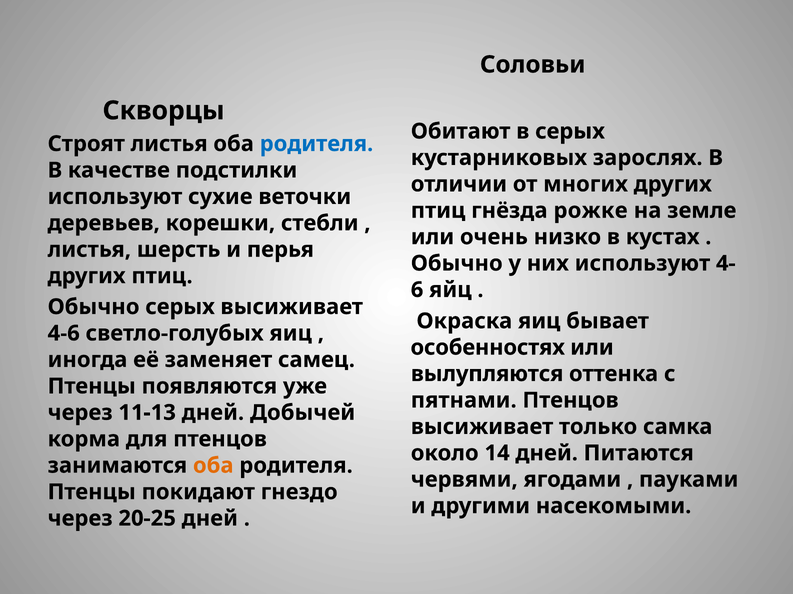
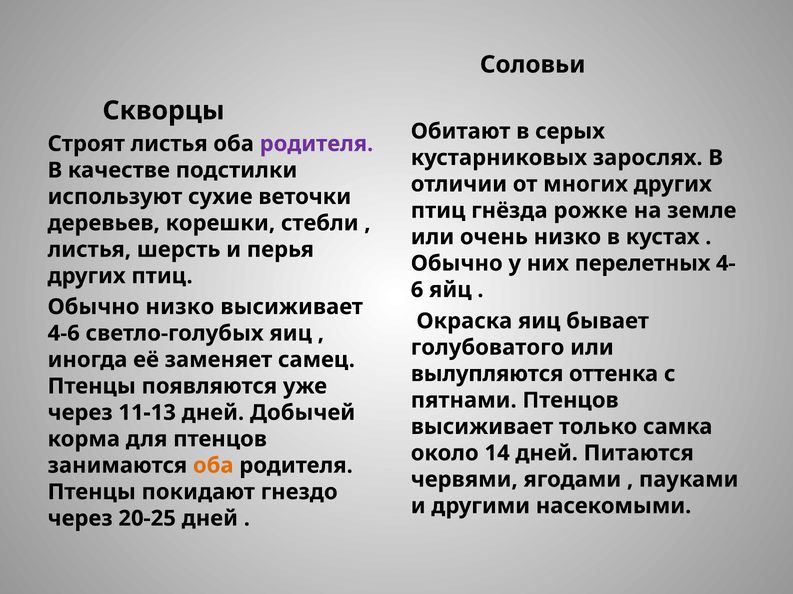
родителя colour: blue -> purple (316, 144)
них используют: используют -> перелетных (643, 264)
Обычно серых: серых -> низко (180, 307)
особенностях: особенностях -> голубоватого (488, 348)
